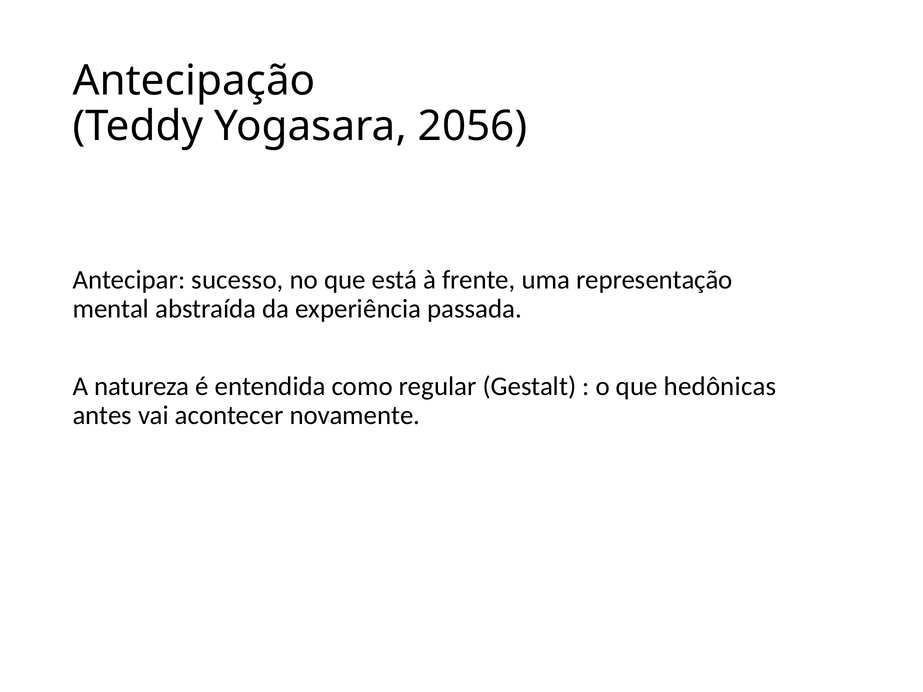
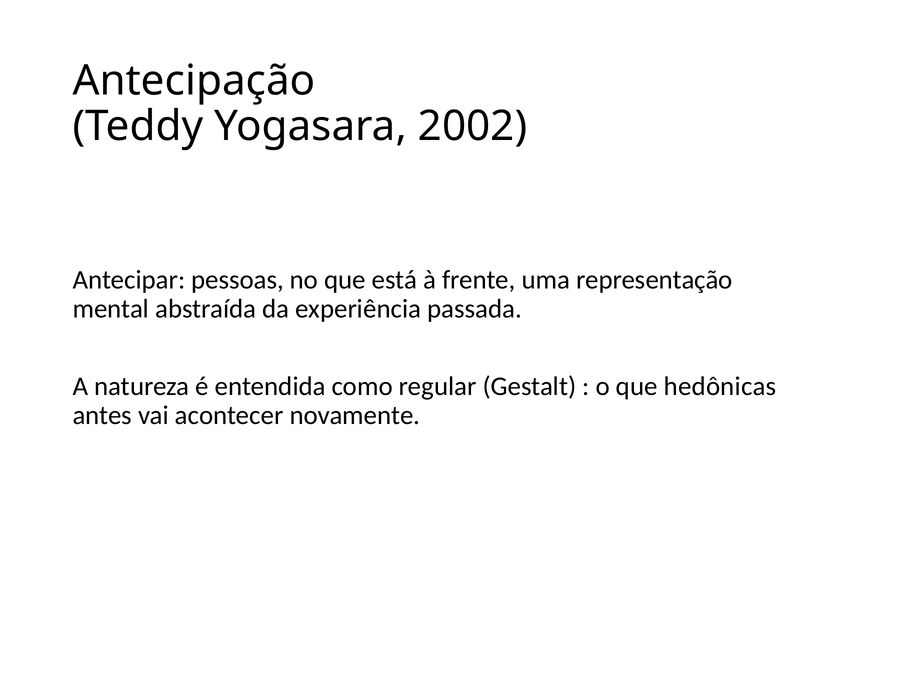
2056: 2056 -> 2002 (473, 126)
sucesso: sucesso -> pessoas (238, 280)
